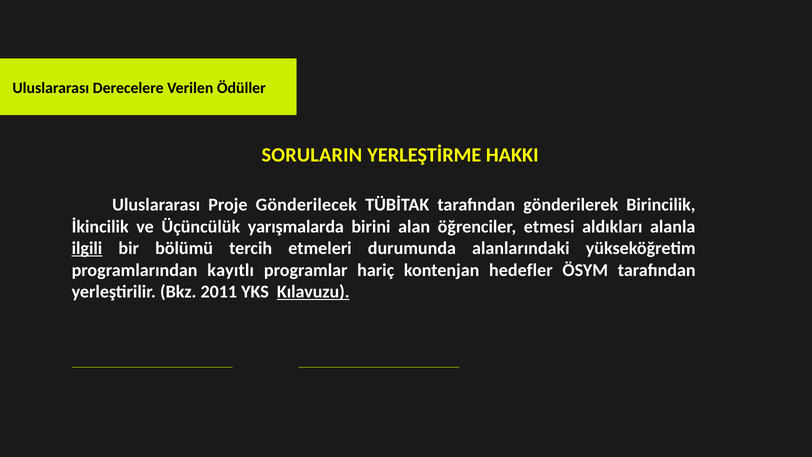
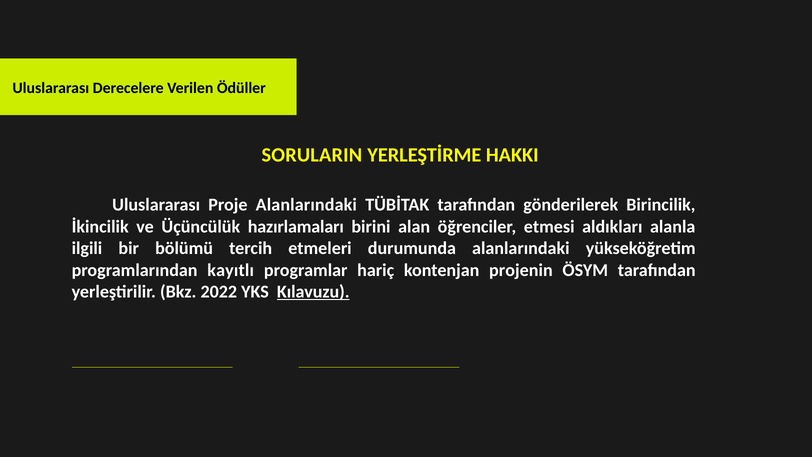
Proje Gönderilecek: Gönderilecek -> Alanlarındaki (306, 204)
yarışmalarda: yarışmalarda -> hazırlamaları (296, 227)
ilgili underline: present -> none (87, 248)
hedefler: hedefler -> projenin (521, 270)
2011: 2011 -> 2022 (219, 292)
